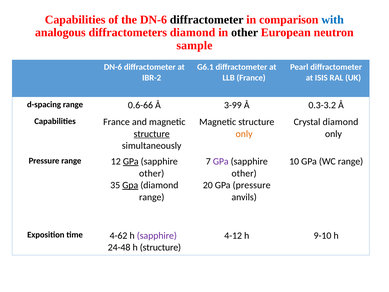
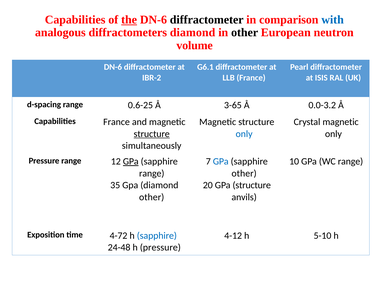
the underline: none -> present (129, 20)
sample: sample -> volume (195, 45)
0.6-66: 0.6-66 -> 0.6-25 (140, 105)
3-99: 3-99 -> 3-65 (233, 105)
0.3-3.2: 0.3-3.2 -> 0.0-3.2 (322, 105)
Crystal diamond: diamond -> magnetic (341, 122)
only colour: orange -> blue (244, 134)
GPa colour: purple -> blue (221, 161)
other: other -> range (152, 173)
Gpa underline: present -> none (130, 185)
GPa pressure: pressure -> structure (252, 185)
range: range -> other (152, 197)
4-62: 4-62 -> 4-72 (119, 235)
sapphire colour: purple -> blue (157, 235)
9-10: 9-10 -> 5-10 (322, 235)
h structure: structure -> pressure (160, 247)
